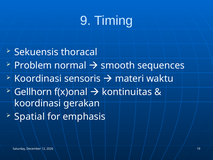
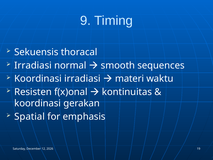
Problem: Problem -> Irradiasi (33, 65)
Koordinasi sensoris: sensoris -> irradiasi (82, 79)
Gellhorn: Gellhorn -> Resisten (33, 92)
